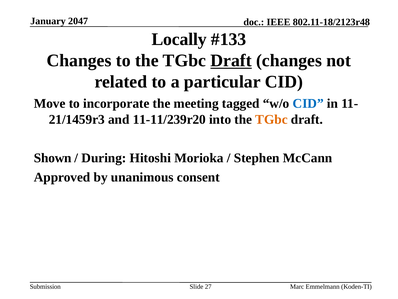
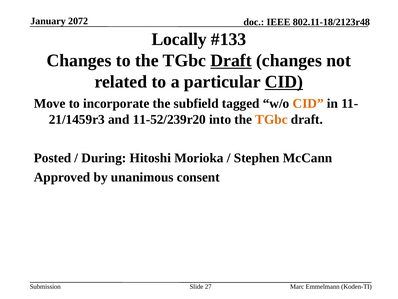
2047: 2047 -> 2072 (78, 21)
CID underline: none -> present (284, 82)
meeting: meeting -> subfield (196, 103)
CID colour: blue -> orange (308, 103)
11-11/239r20: 11-11/239r20 -> 11-52/239r20 (169, 119)
Shown: Shown -> Posted (53, 158)
